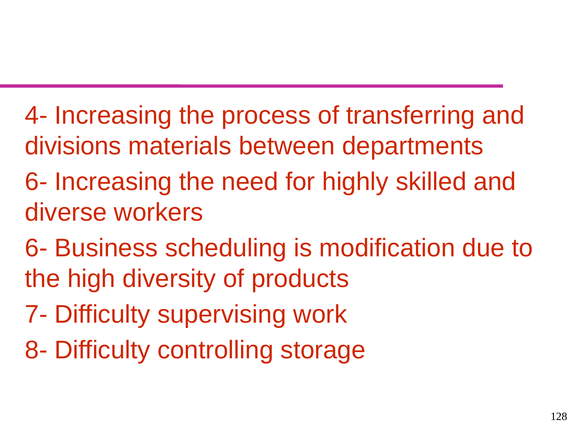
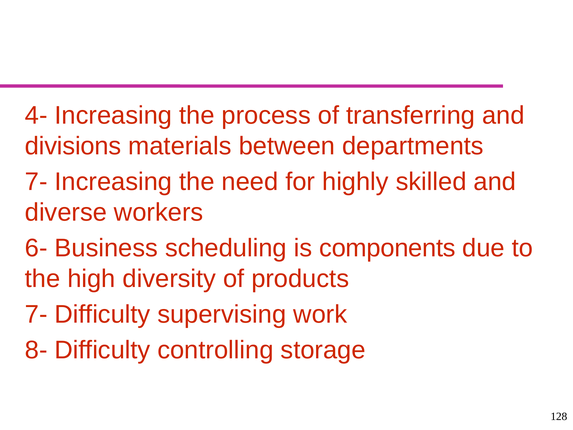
6-: 6- -> 7- (36, 182)
modification: modification -> components (387, 248)
